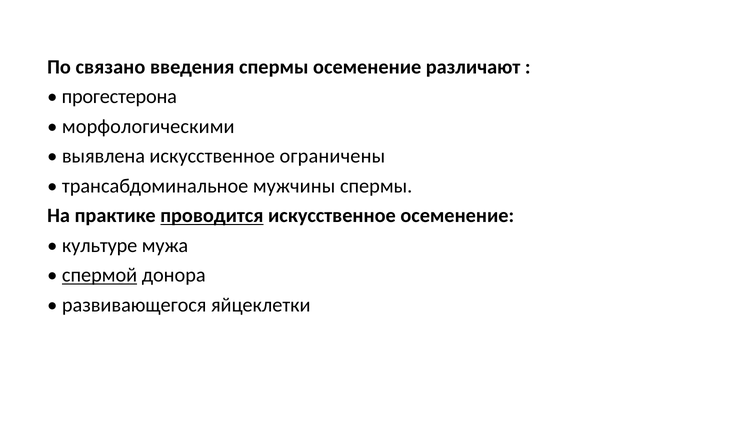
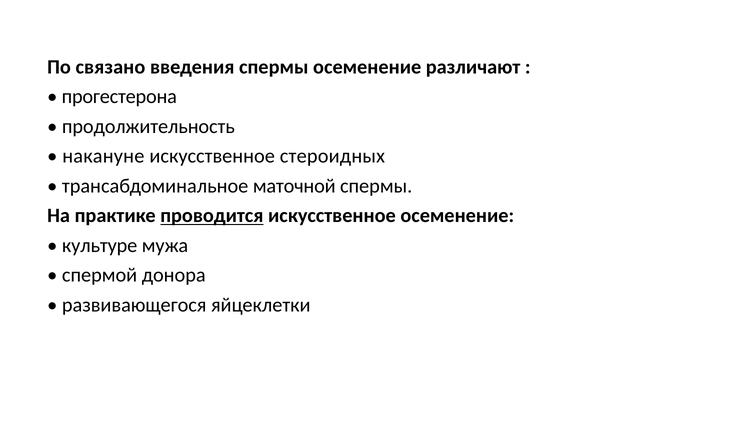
морфологическими: морфологическими -> продолжительность (148, 126)
выявлена: выявлена -> накануне (103, 156)
ограничены: ограничены -> стероидных (332, 156)
мужчины: мужчины -> маточной (294, 186)
спермой underline: present -> none (100, 275)
